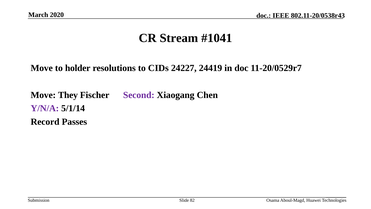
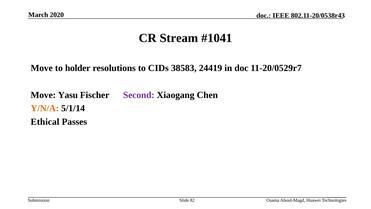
24227: 24227 -> 38583 (184, 68)
They: They -> Yasu (68, 95)
Y/N/A colour: purple -> orange (45, 108)
Record: Record -> Ethical (45, 122)
